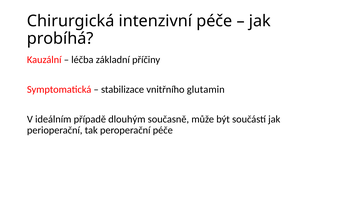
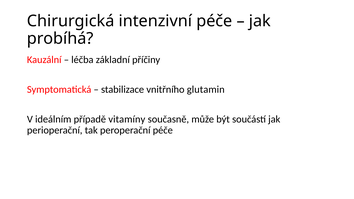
dlouhým: dlouhým -> vitamíny (127, 119)
